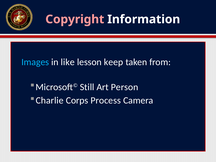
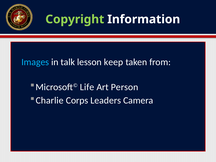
Copyright colour: pink -> light green (75, 19)
like: like -> talk (68, 62)
Still: Still -> Life (87, 87)
Process: Process -> Leaders (106, 100)
